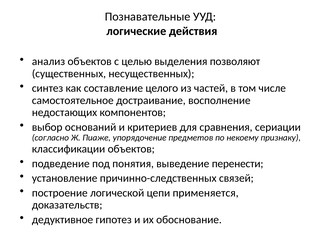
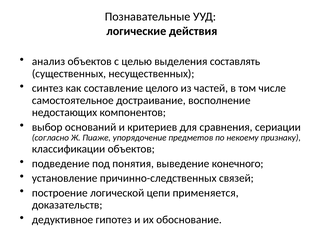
позволяют: позволяют -> составлять (235, 62)
перенести: перенести -> конечного (238, 164)
